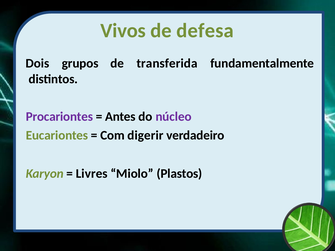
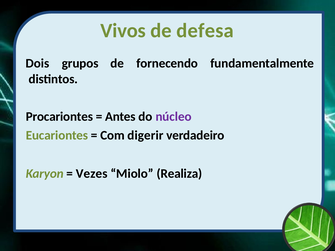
transferida: transferida -> fornecendo (167, 63)
Procariontes colour: purple -> black (59, 117)
Livres: Livres -> Vezes (92, 174)
Plastos: Plastos -> Realiza (179, 174)
